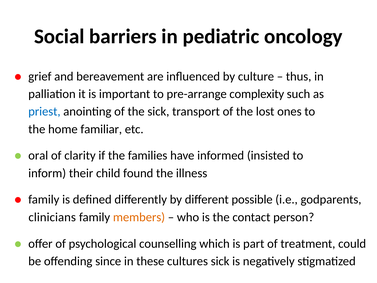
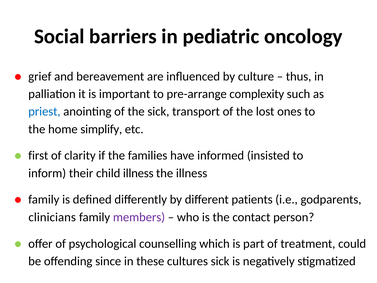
familiar: familiar -> simplify (101, 129)
oral: oral -> first (38, 155)
child found: found -> illness (138, 173)
possible: possible -> patients (252, 199)
members colour: orange -> purple (139, 217)
